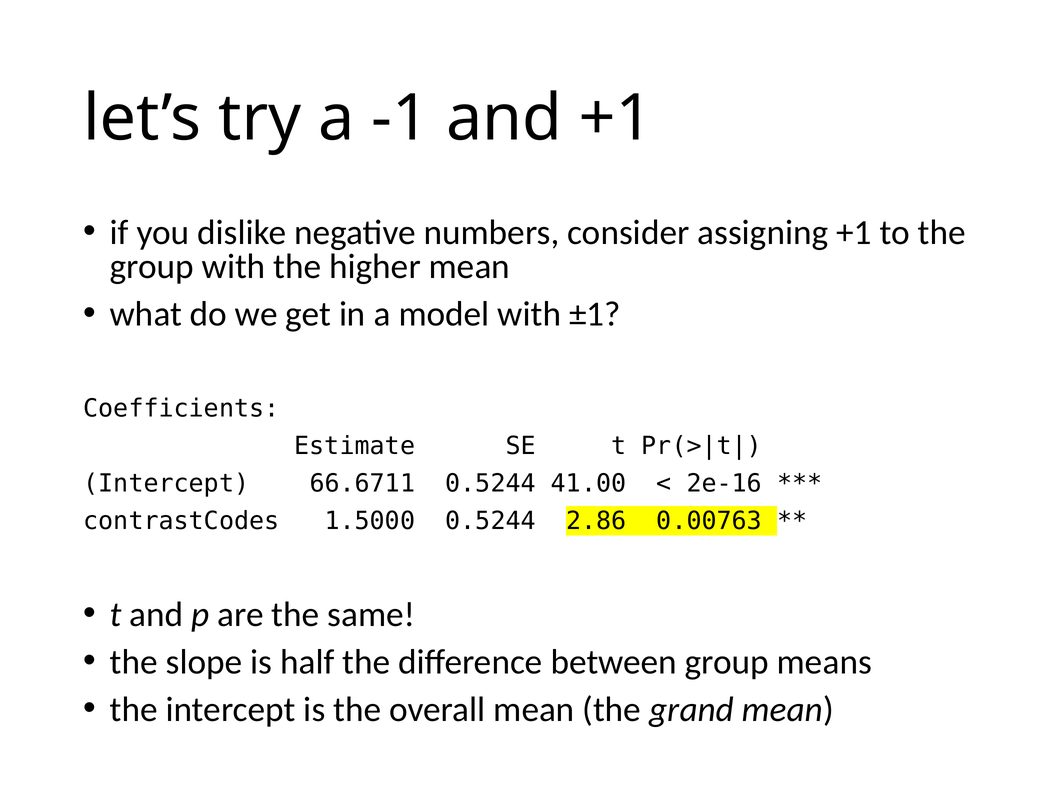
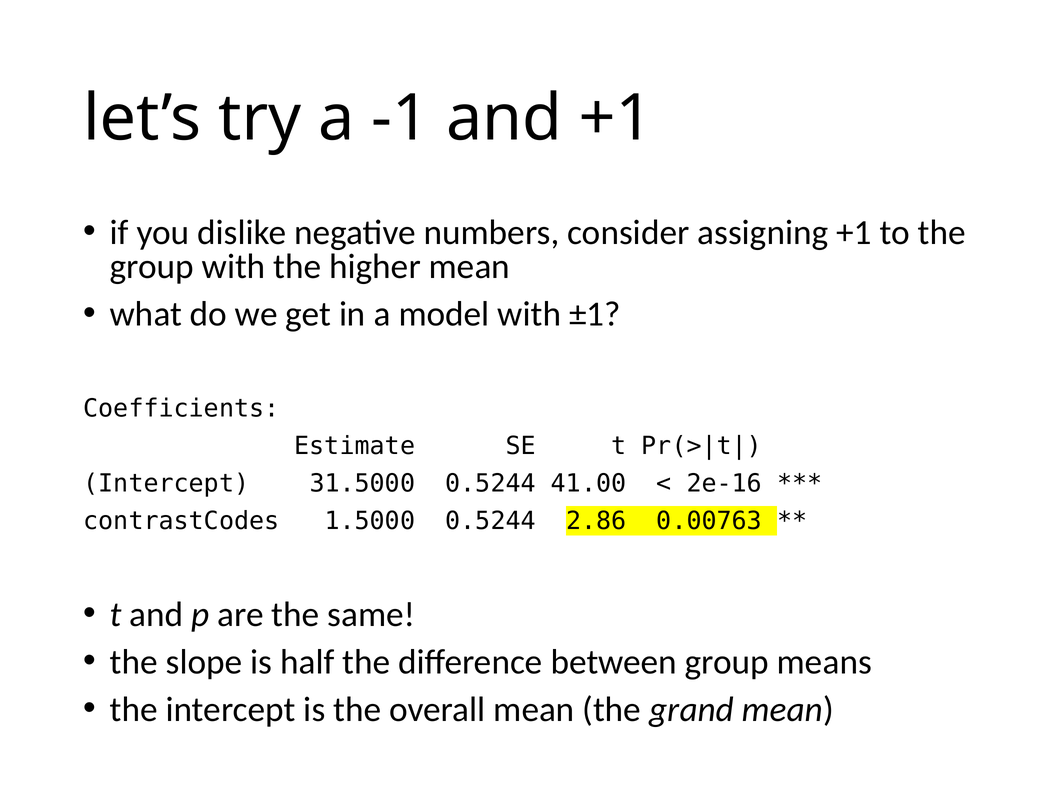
66.6711: 66.6711 -> 31.5000 (362, 484)
